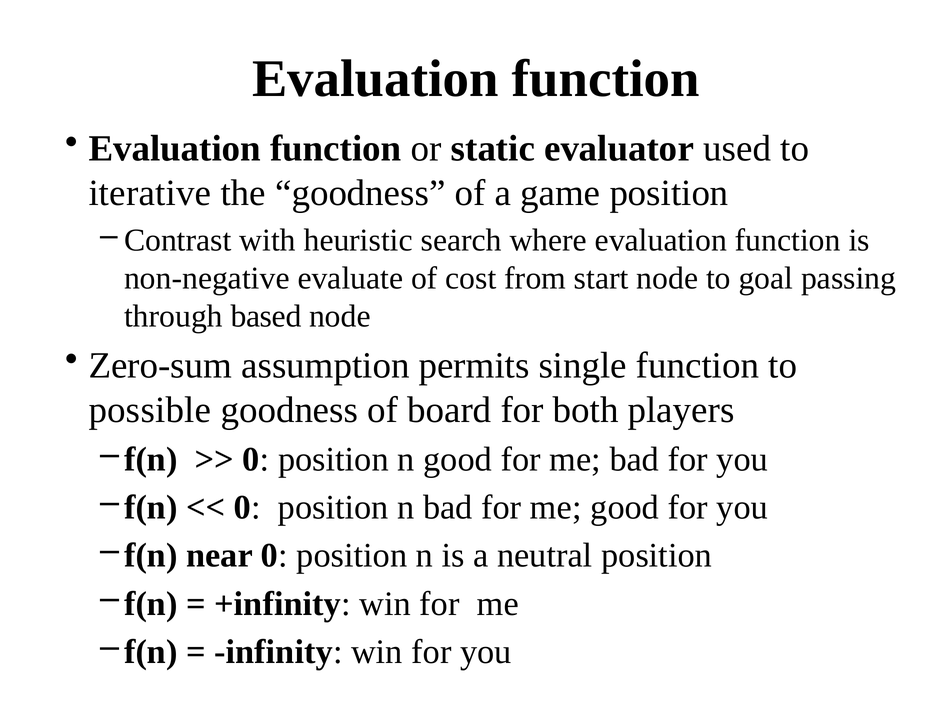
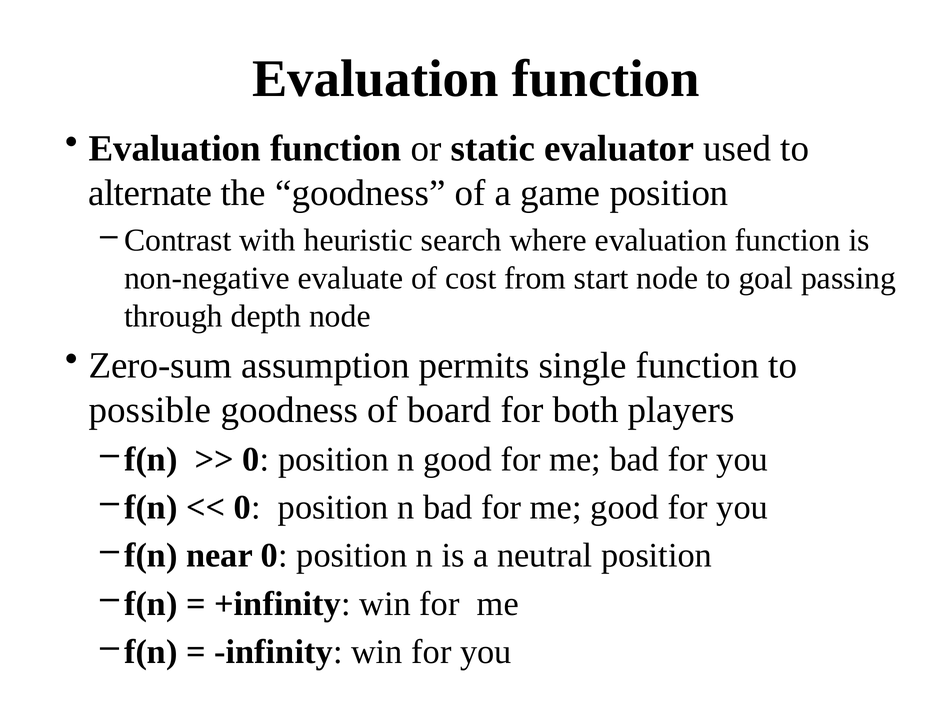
iterative: iterative -> alternate (150, 193)
based: based -> depth (266, 316)
